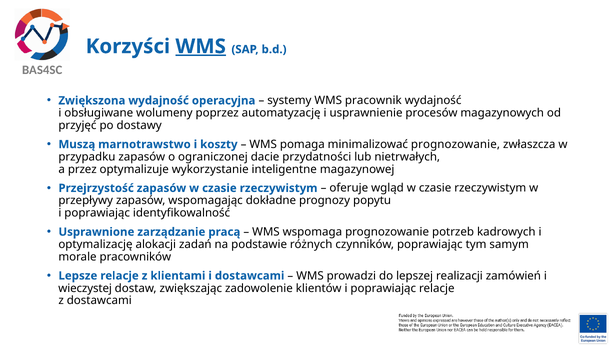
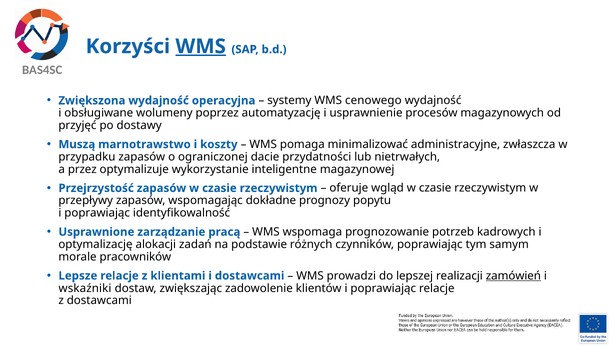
pracownik: pracownik -> cenowego (373, 101)
minimalizować prognozowanie: prognozowanie -> administracyjne (456, 144)
zamówień underline: none -> present (513, 276)
wieczystej: wieczystej -> wskaźniki (85, 288)
